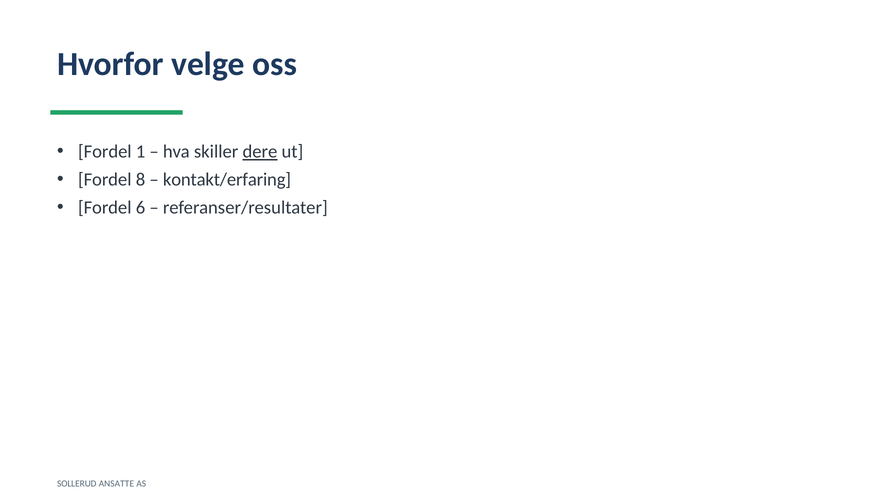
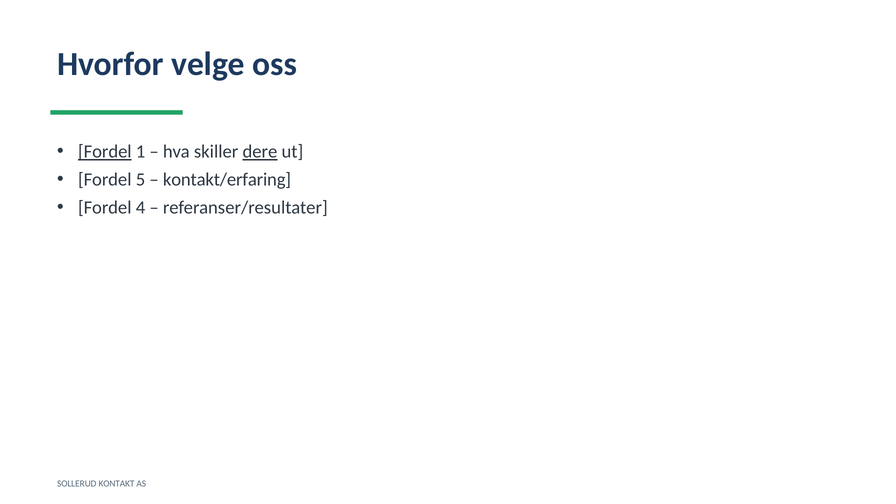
Fordel underline: none -> present (105, 152)
8: 8 -> 5 (141, 180)
6: 6 -> 4 (141, 208)
ANSATTE: ANSATTE -> KONTAKT (117, 484)
